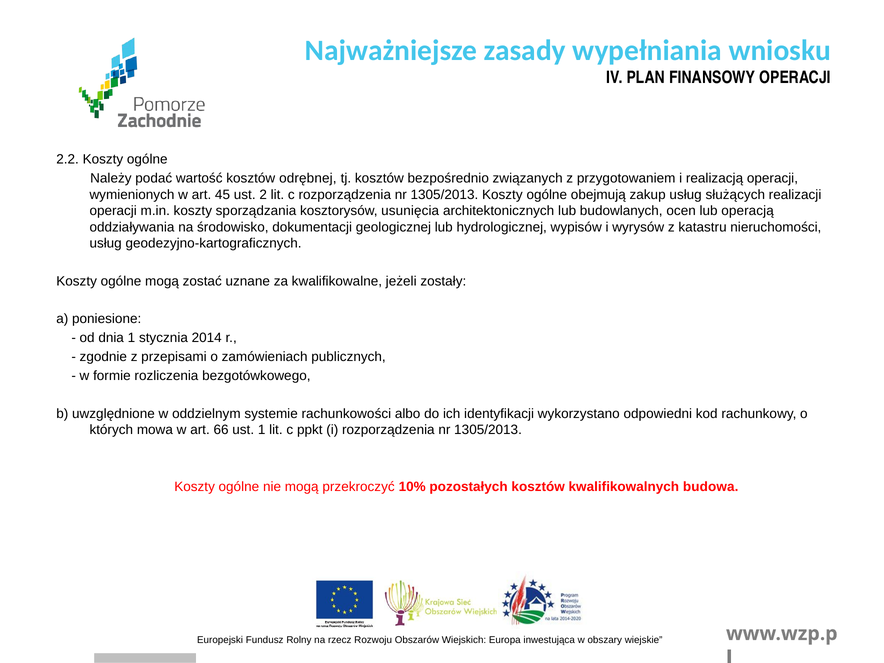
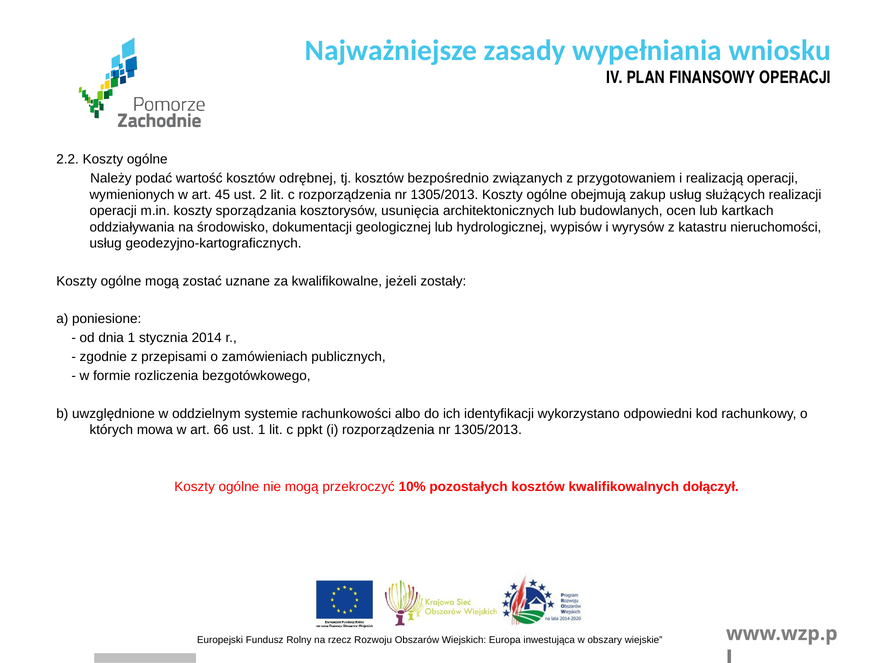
operacją: operacją -> kartkach (748, 211)
budowa: budowa -> dołączył (711, 487)
